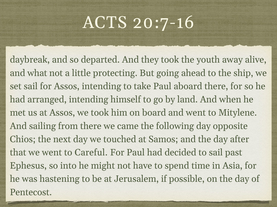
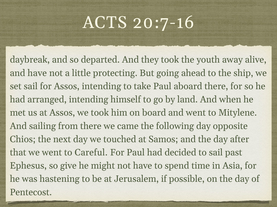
and what: what -> have (37, 73)
into: into -> give (68, 166)
